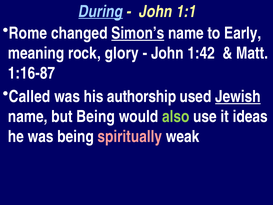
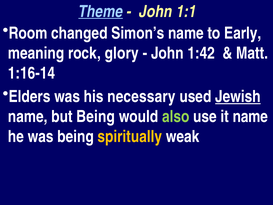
During: During -> Theme (101, 12)
Rome: Rome -> Room (28, 33)
Simon’s underline: present -> none (138, 33)
1:16-87: 1:16-87 -> 1:16-14 (32, 73)
Called: Called -> Elders (30, 96)
authorship: authorship -> necessary (141, 96)
it ideas: ideas -> name (250, 116)
spiritually colour: pink -> yellow (130, 136)
